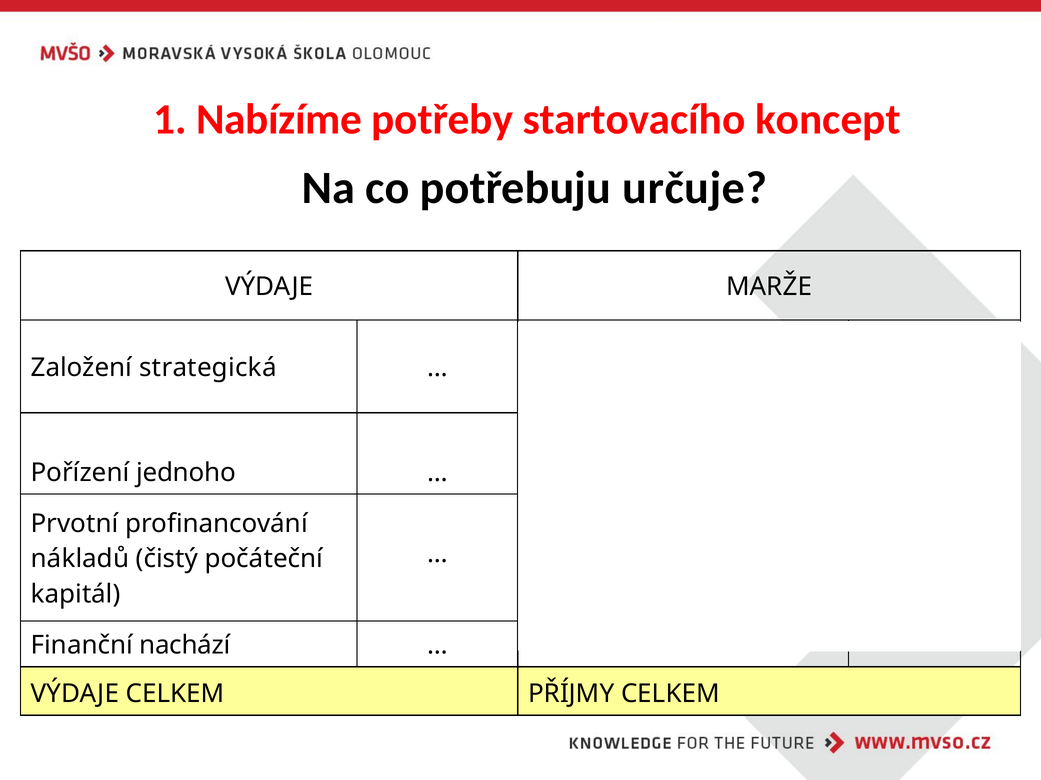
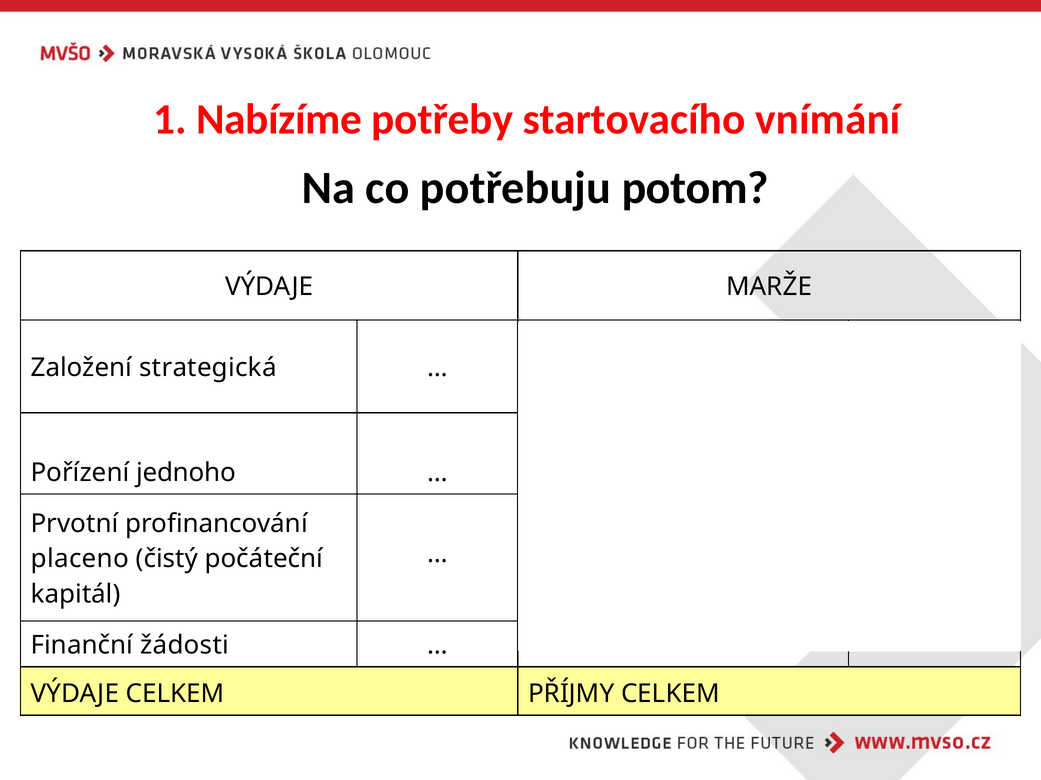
koncept: koncept -> vnímání (828, 119)
určuje: určuje -> potom (695, 188)
nákladů: nákladů -> placeno (80, 559)
nachází: nachází -> žádosti (185, 646)
